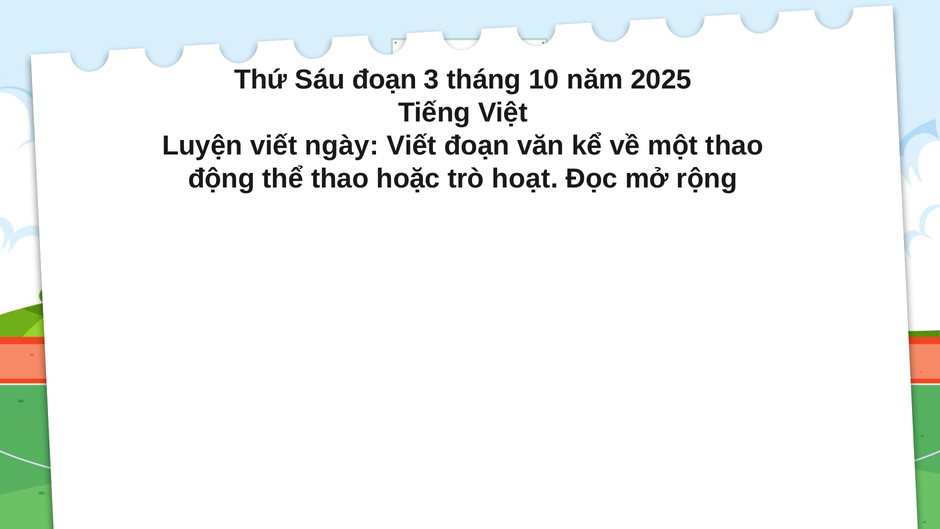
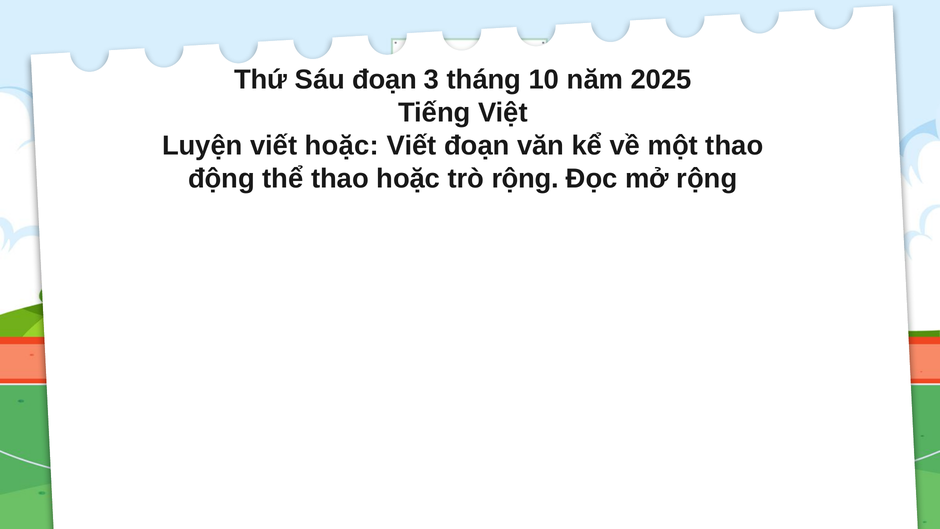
viết ngày: ngày -> hoặc (342, 146)
trò hoạt: hoạt -> rộng (525, 179)
